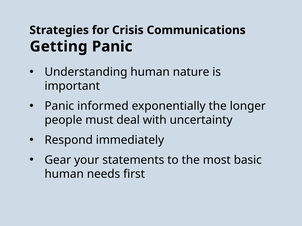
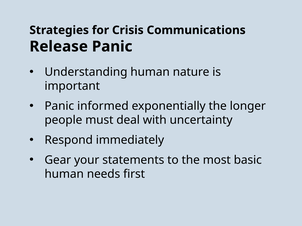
Getting: Getting -> Release (59, 47)
